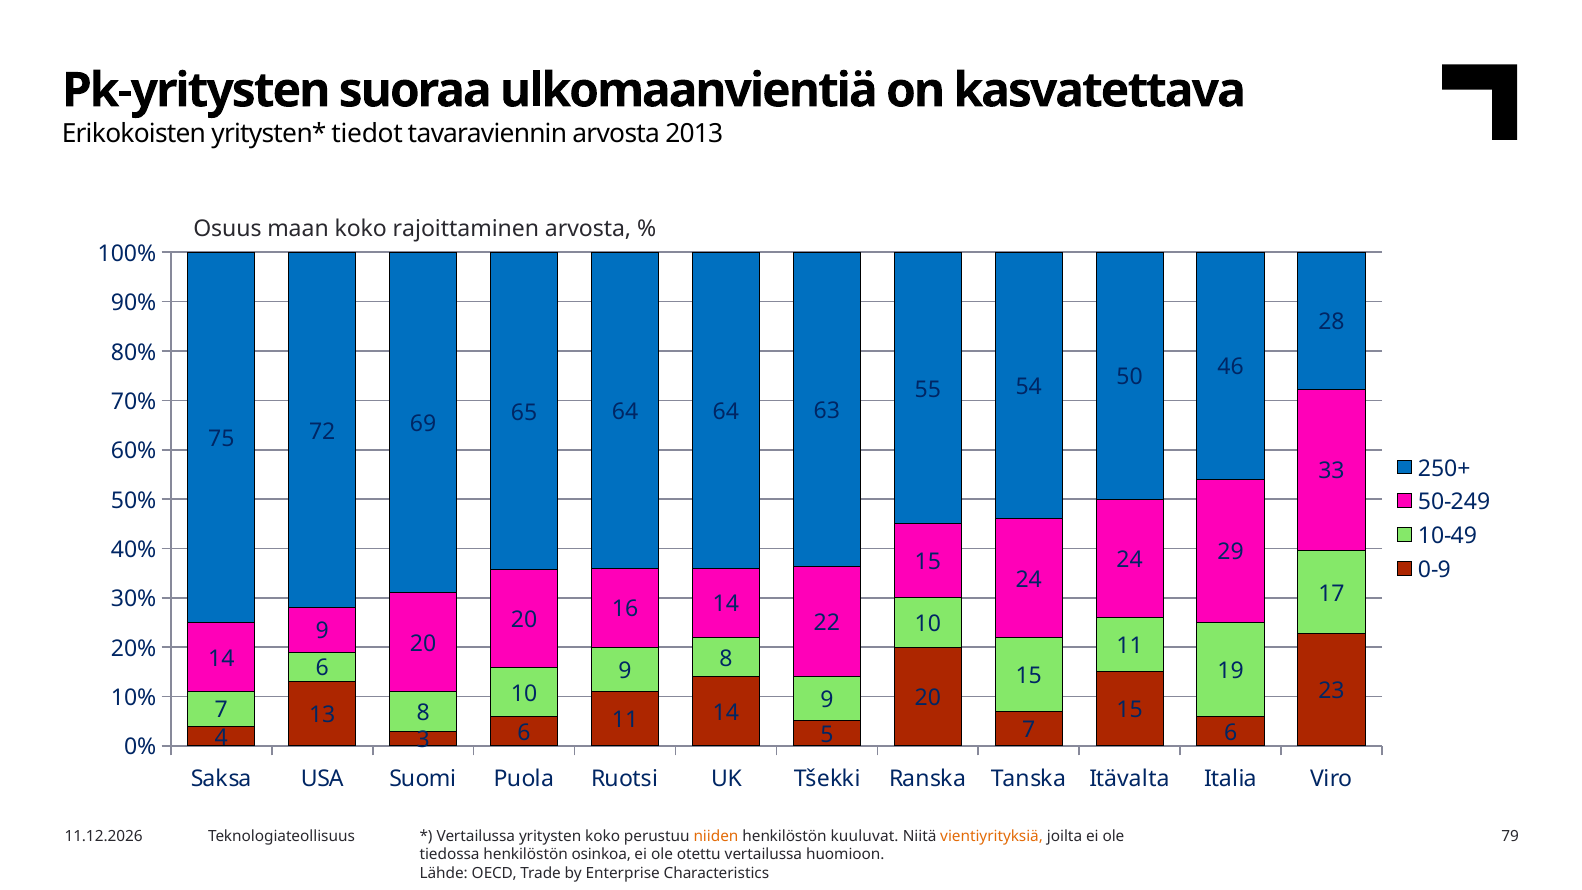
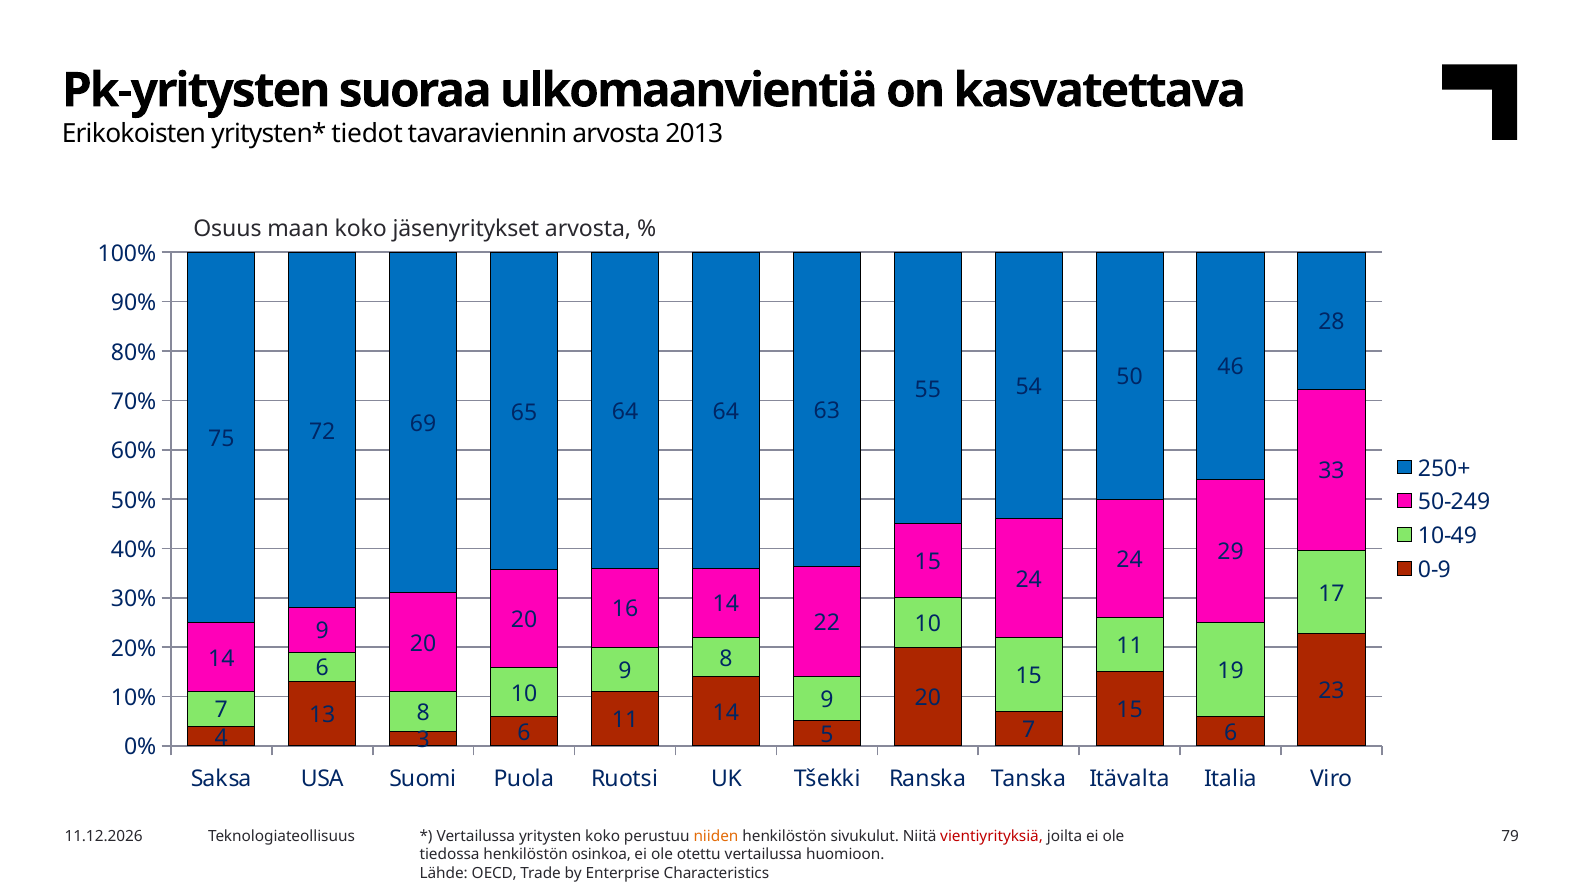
rajoittaminen: rajoittaminen -> jäsenyritykset (466, 229)
kuuluvat: kuuluvat -> sivukulut (865, 836)
vientiyrityksiä colour: orange -> red (992, 836)
